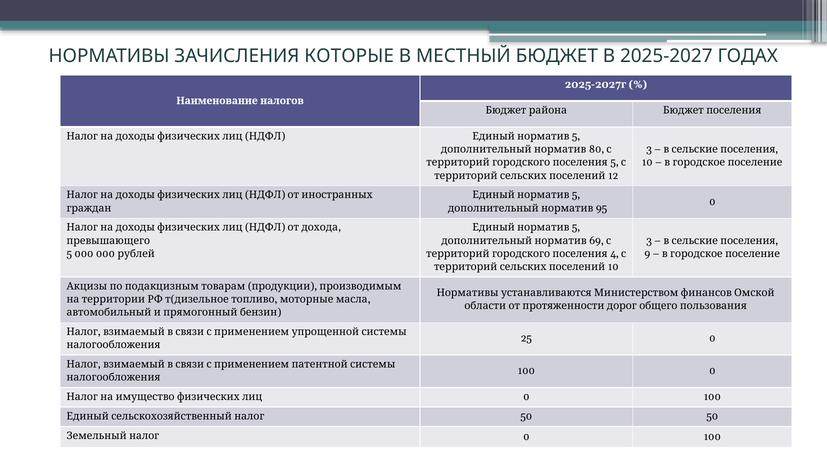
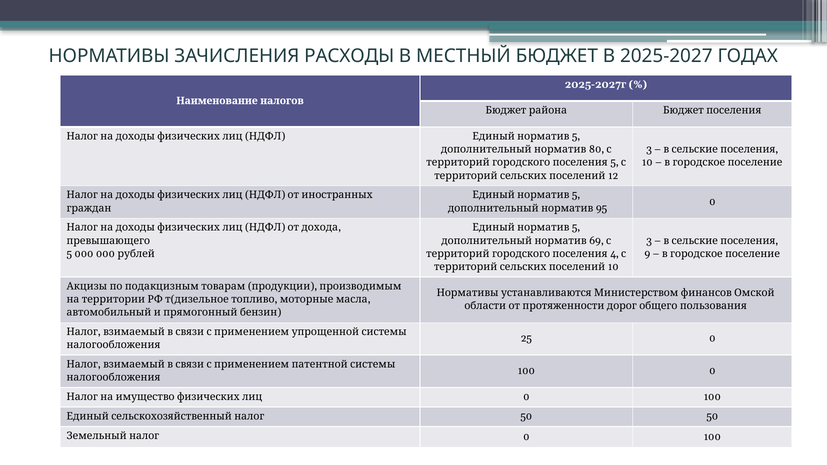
КОТОРЫЕ: КОТОРЫЕ -> РАСХОДЫ (349, 56)
